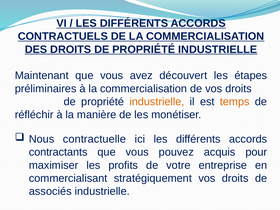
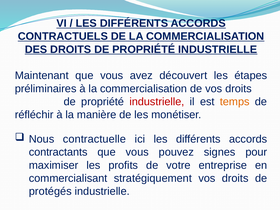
industrielle colour: orange -> red (157, 102)
acquis: acquis -> signes (220, 152)
associés: associés -> protégés (50, 191)
